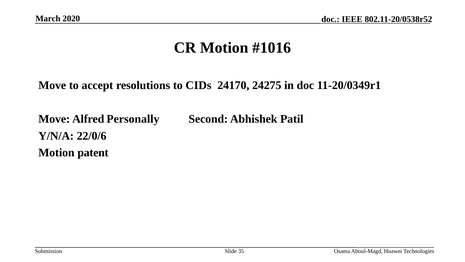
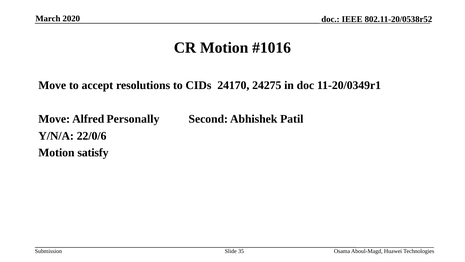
patent: patent -> satisfy (93, 153)
